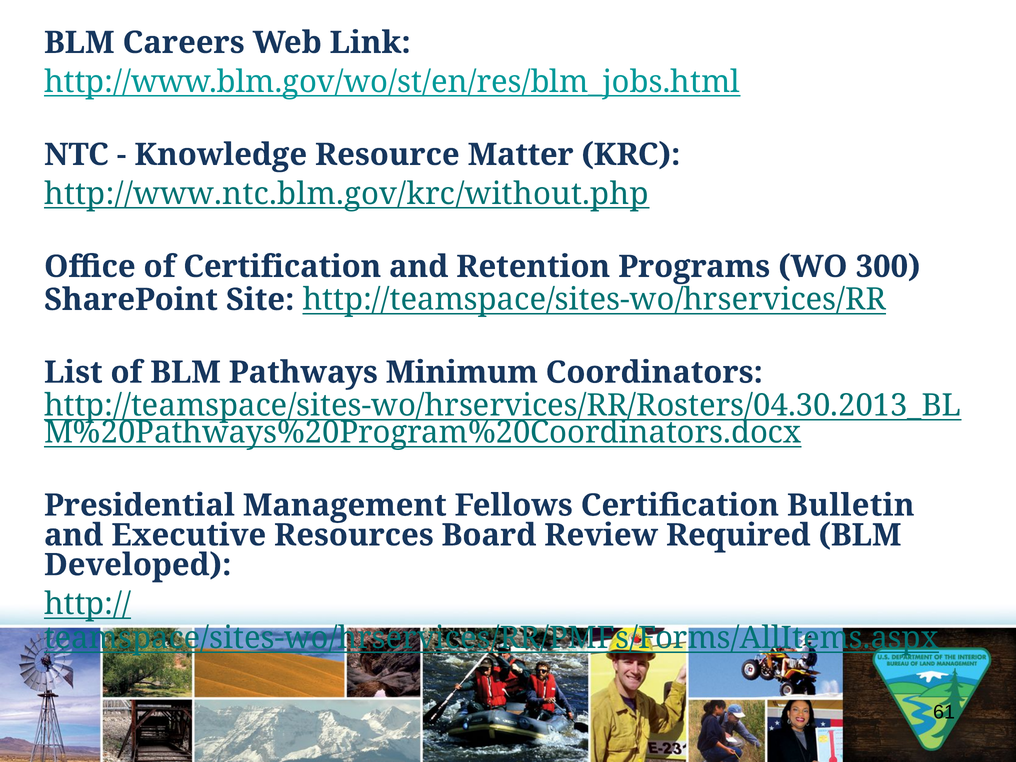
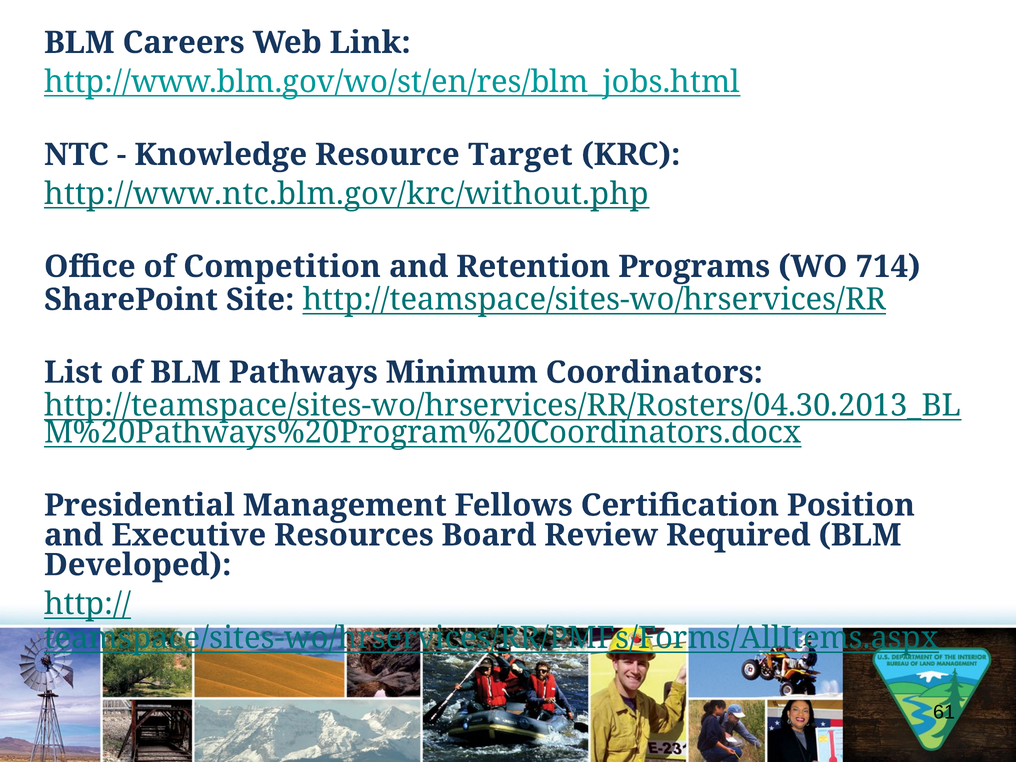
Matter: Matter -> Target (520, 155)
of Certification: Certification -> Competition (282, 267)
300: 300 -> 714 (888, 267)
Bulletin: Bulletin -> Position (851, 505)
